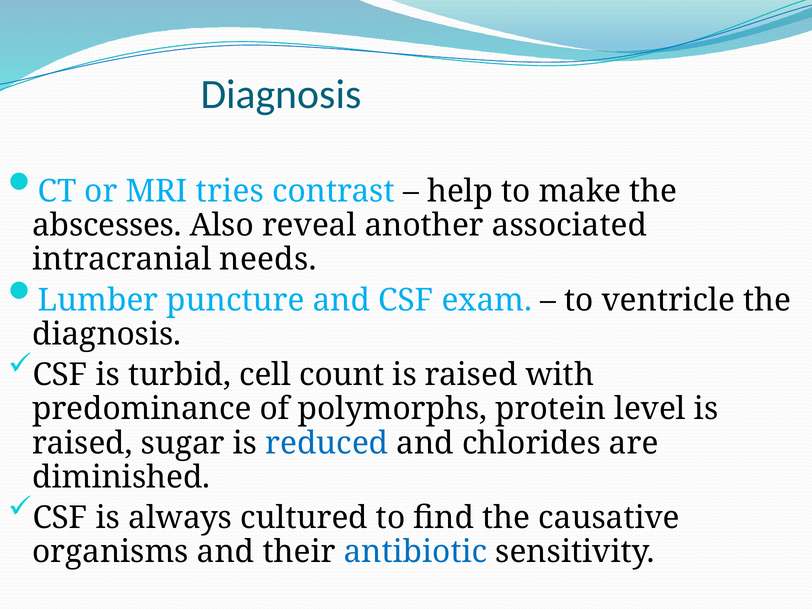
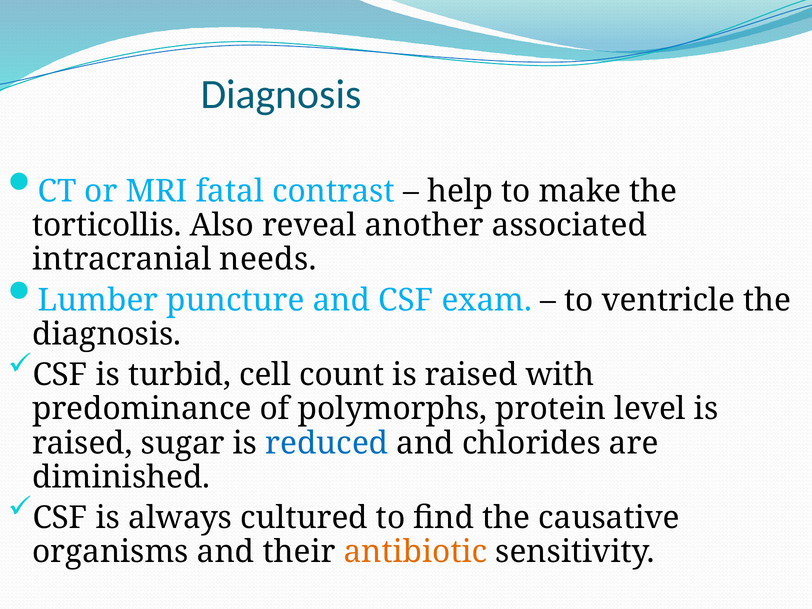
tries: tries -> fatal (230, 191)
abscesses: abscesses -> torticollis (107, 225)
antibiotic colour: blue -> orange (415, 552)
